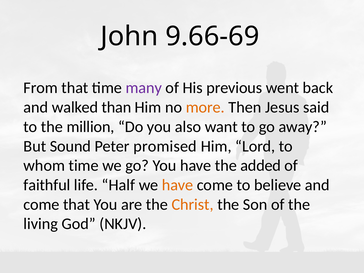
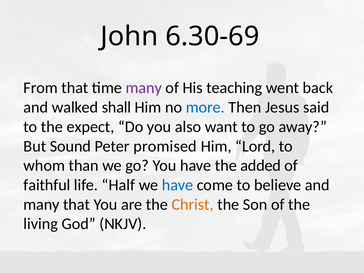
9.66-69: 9.66-69 -> 6.30-69 (212, 36)
previous: previous -> teaching (234, 88)
than: than -> shall (116, 107)
more colour: orange -> blue (205, 107)
million: million -> expect (90, 127)
whom time: time -> than (84, 166)
have colour: orange -> blue (178, 185)
come: come -> many (41, 204)
